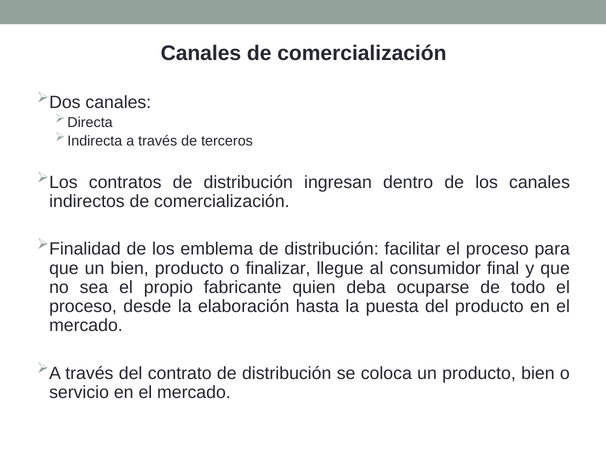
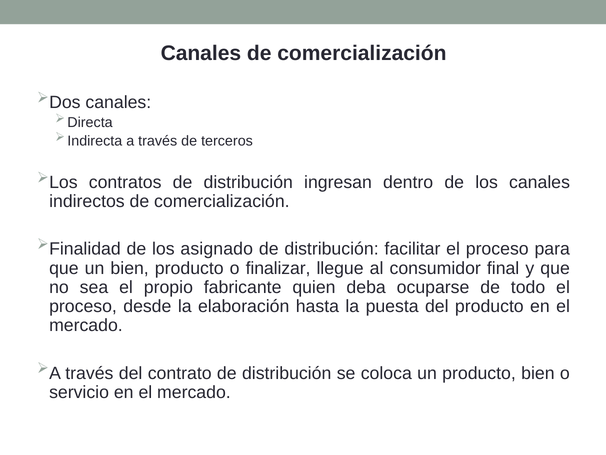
emblema: emblema -> asignado (217, 249)
